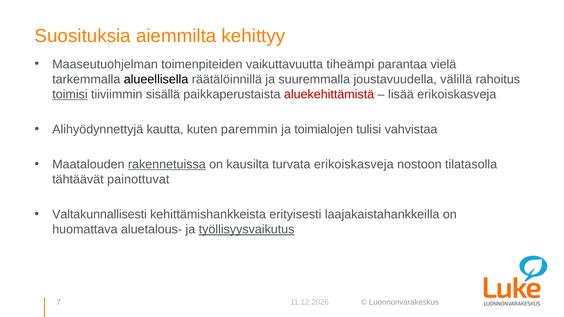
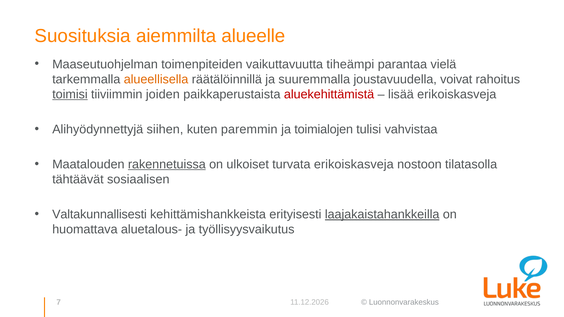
kehittyy: kehittyy -> alueelle (254, 36)
alueellisella colour: black -> orange (156, 79)
välillä: välillä -> voivat (456, 79)
sisällä: sisällä -> joiden (163, 94)
kautta: kautta -> siihen (165, 129)
kausilta: kausilta -> ulkoiset (248, 165)
painottuvat: painottuvat -> sosiaalisen (138, 180)
laajakaistahankkeilla underline: none -> present (382, 215)
työllisyysvaikutus underline: present -> none (247, 230)
